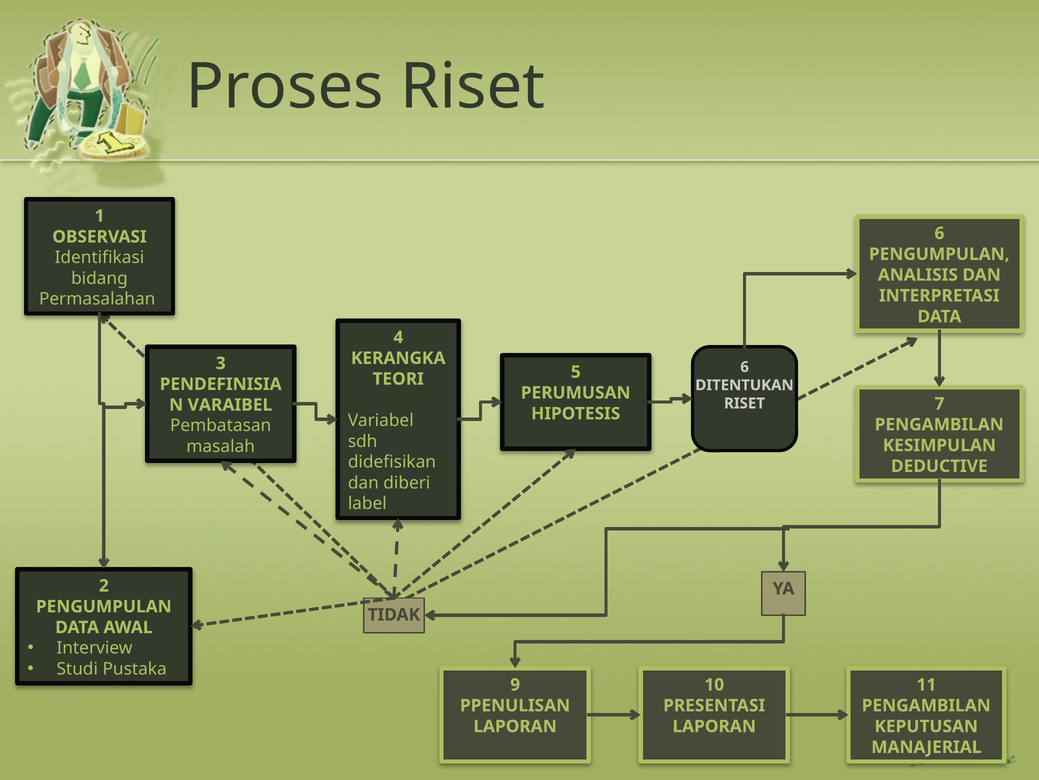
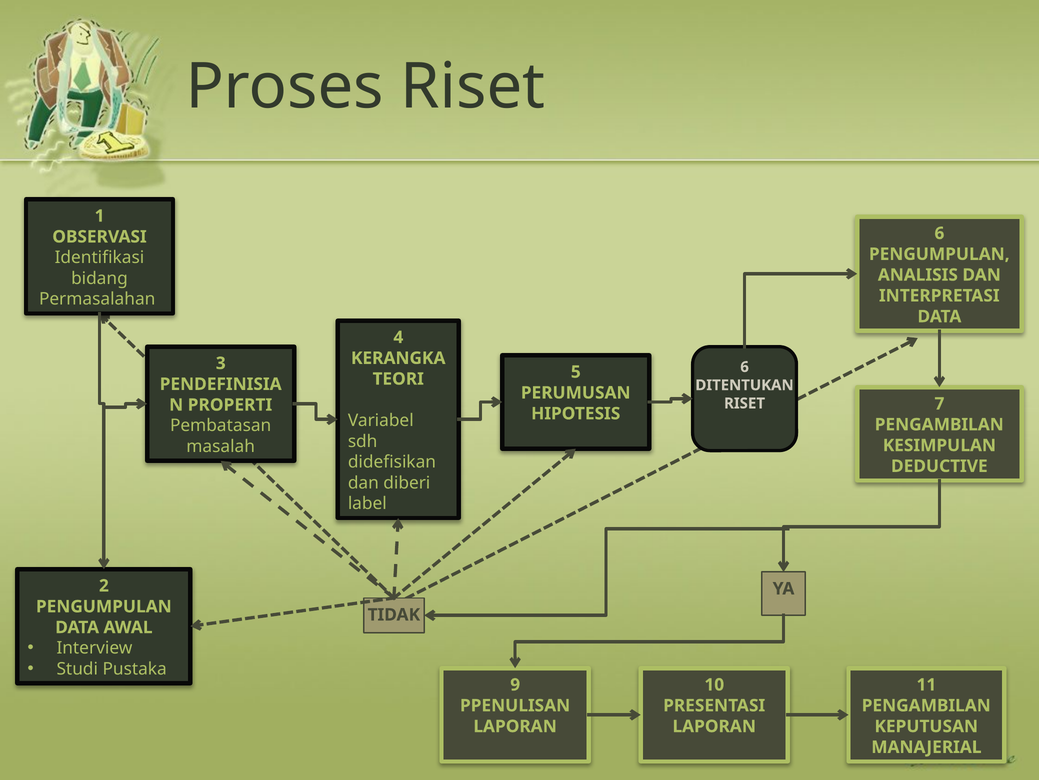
VARAIBEL: VARAIBEL -> PROPERTI (230, 405)
